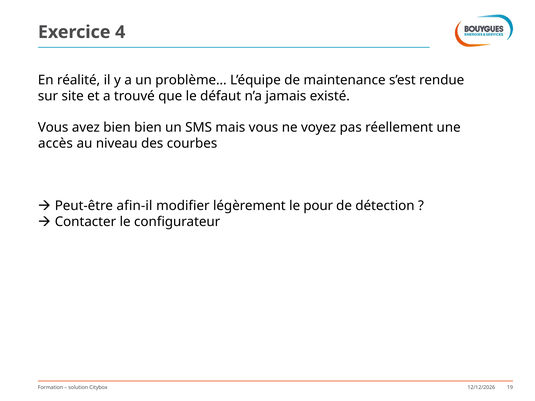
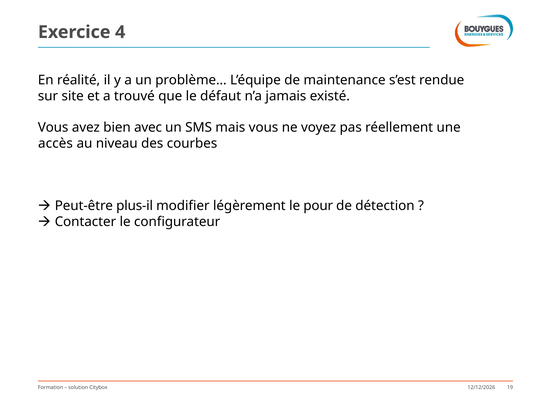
bien bien: bien -> avec (148, 127)
afin-il: afin-il -> plus-il (135, 206)
